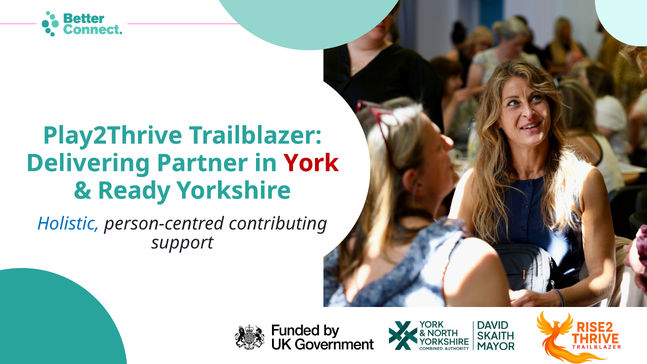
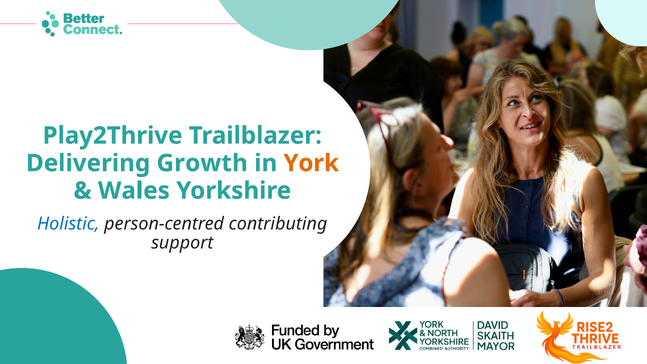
Partner: Partner -> Growth (202, 163)
York colour: red -> orange (311, 163)
Ready: Ready -> Wales (134, 191)
